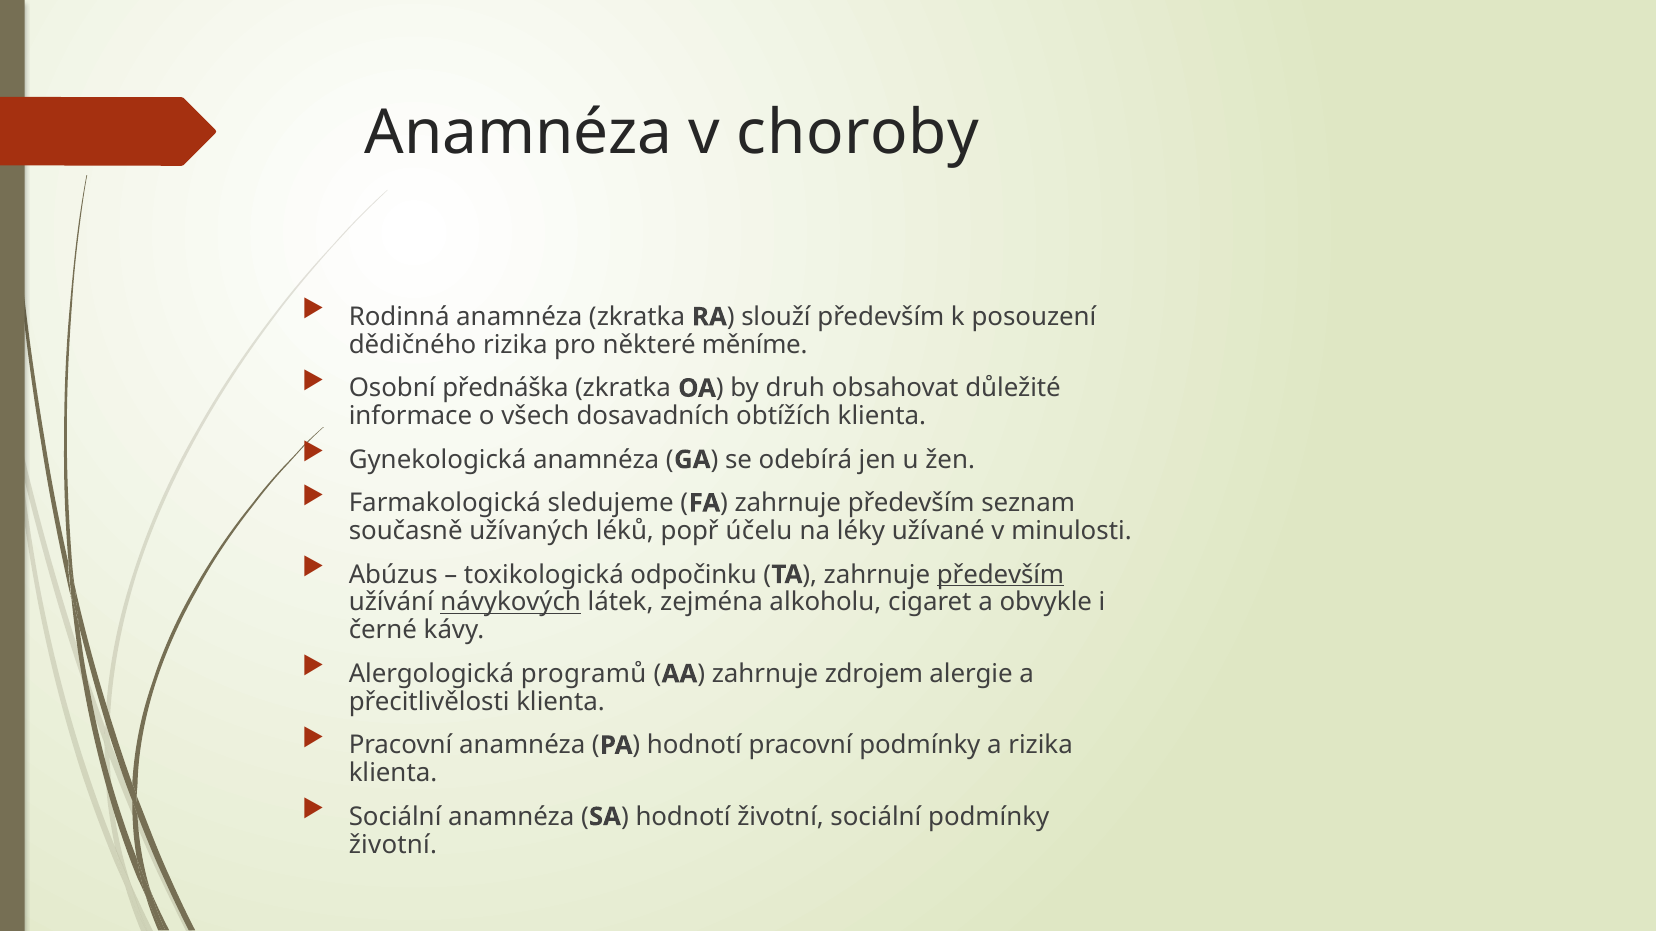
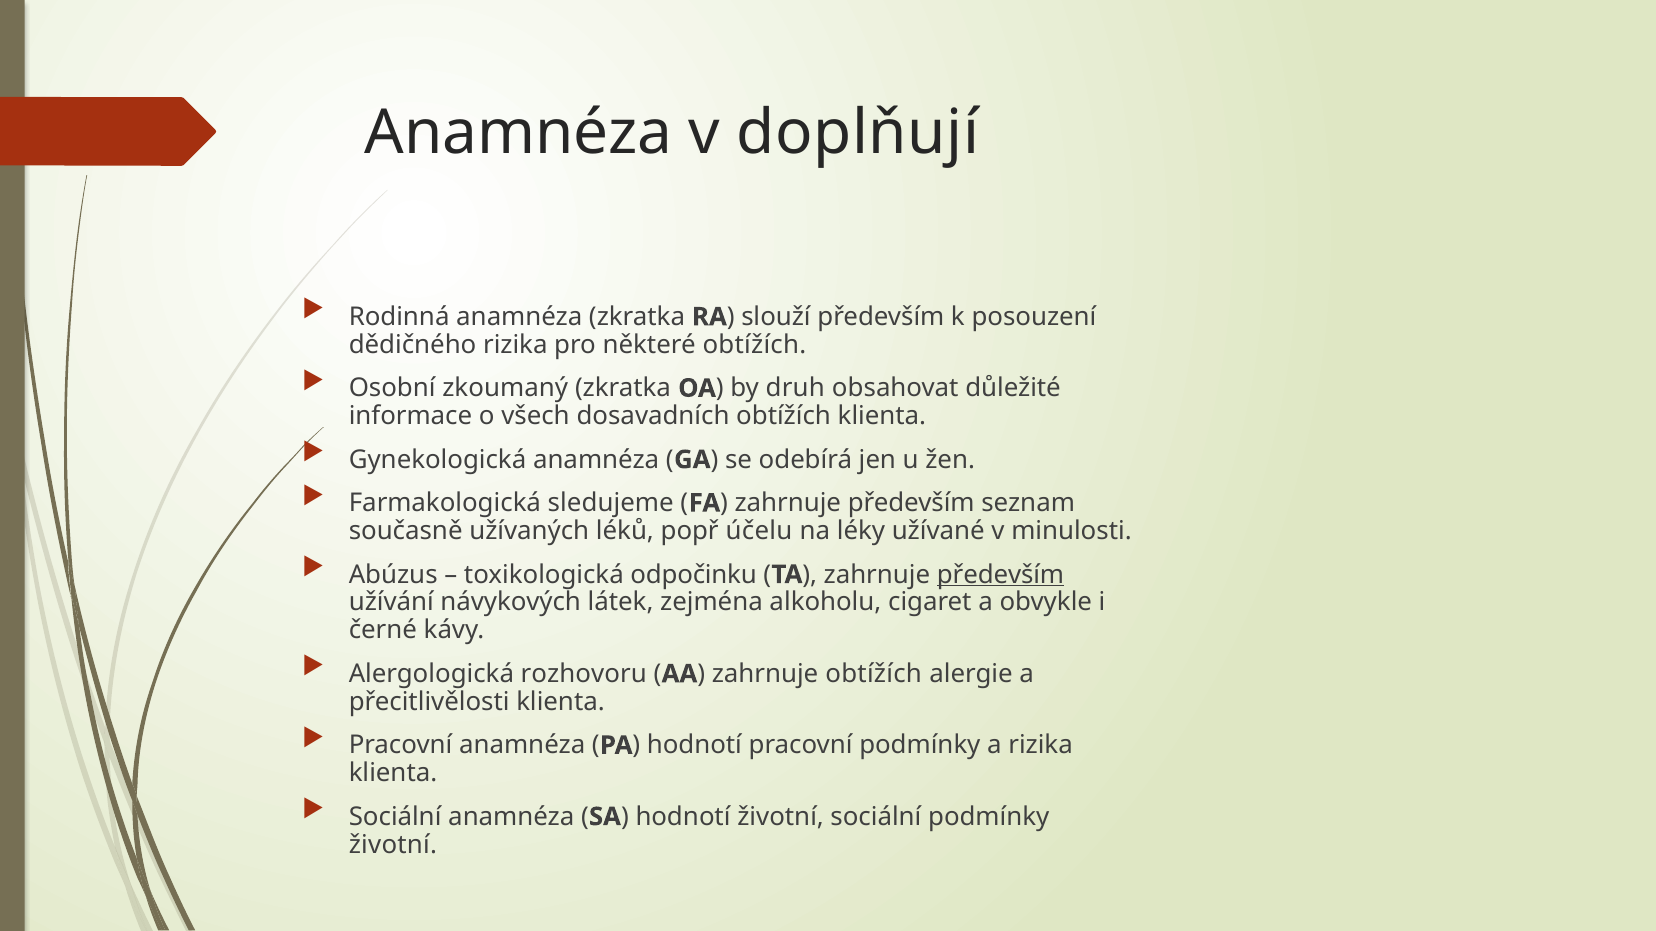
choroby: choroby -> doplňují (858, 133)
některé měníme: měníme -> obtížích (754, 345)
přednáška: přednáška -> zkoumaný (505, 388)
návykových underline: present -> none (511, 603)
programů: programů -> rozhovoru (584, 674)
zahrnuje zdrojem: zdrojem -> obtížích (874, 674)
